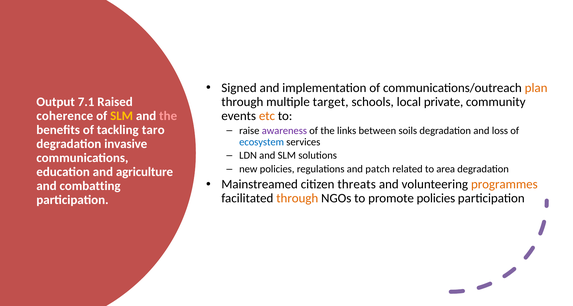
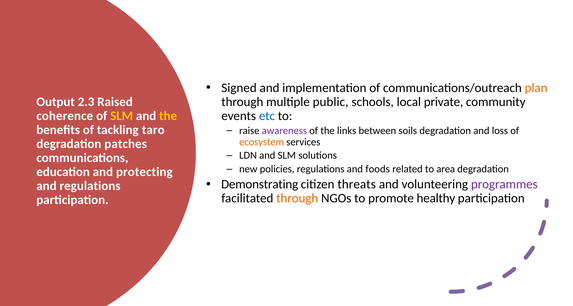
target: target -> public (331, 102)
7.1: 7.1 -> 2.3 (86, 102)
etc colour: orange -> blue (267, 116)
the colour: pink -> yellow (168, 116)
ecosystem colour: blue -> orange (262, 142)
invasive: invasive -> patches (126, 144)
patch: patch -> foods (378, 169)
agriculture: agriculture -> protecting (144, 172)
Mainstreamed: Mainstreamed -> Demonstrating (260, 184)
programmes colour: orange -> purple (504, 184)
and combatting: combatting -> regulations (90, 186)
promote policies: policies -> healthy (436, 198)
